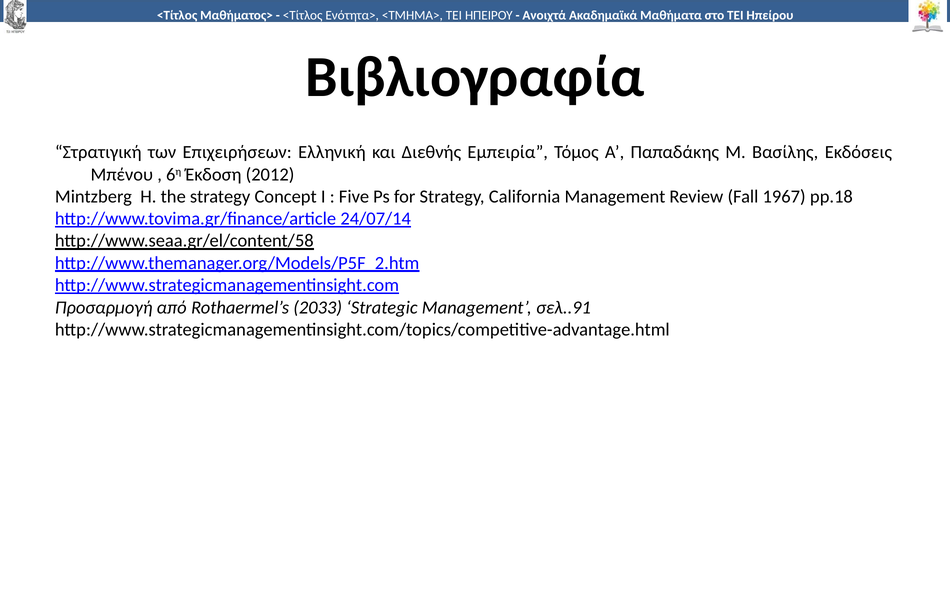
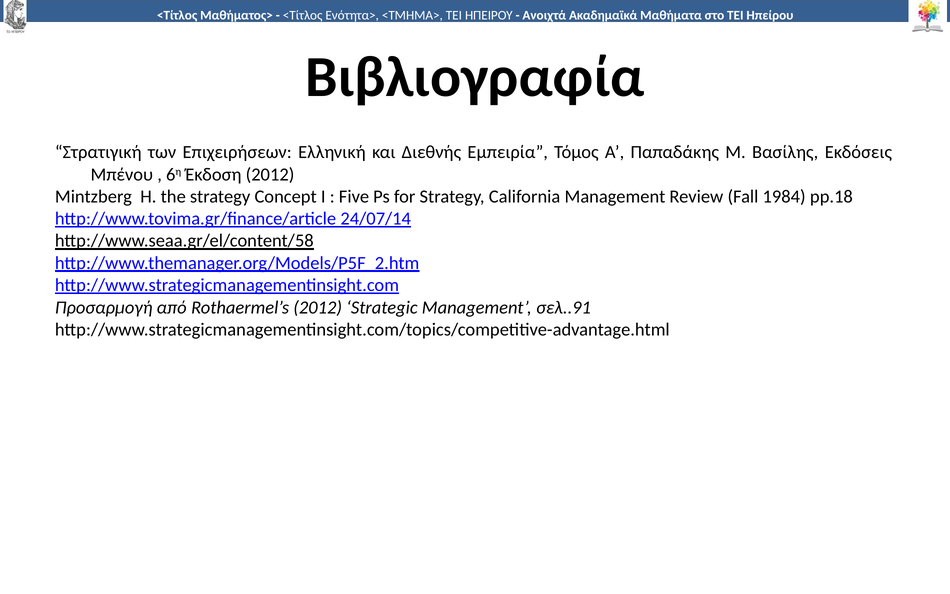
1967: 1967 -> 1984 (784, 197)
Rothaermel’s 2033: 2033 -> 2012 (318, 308)
